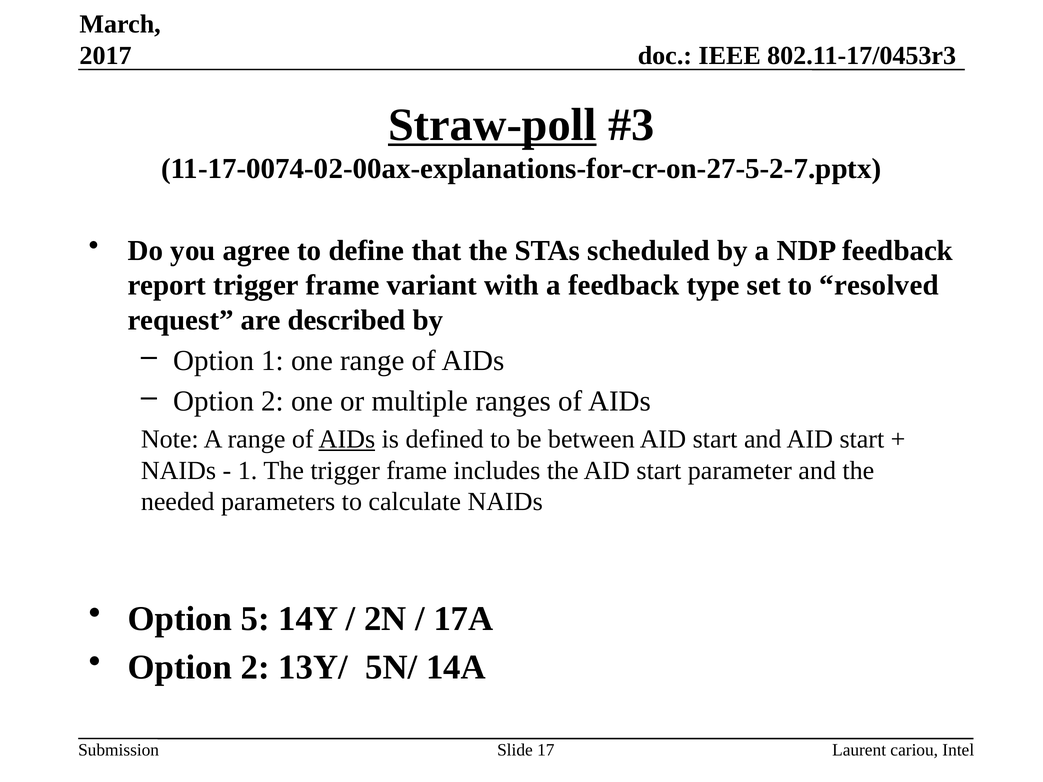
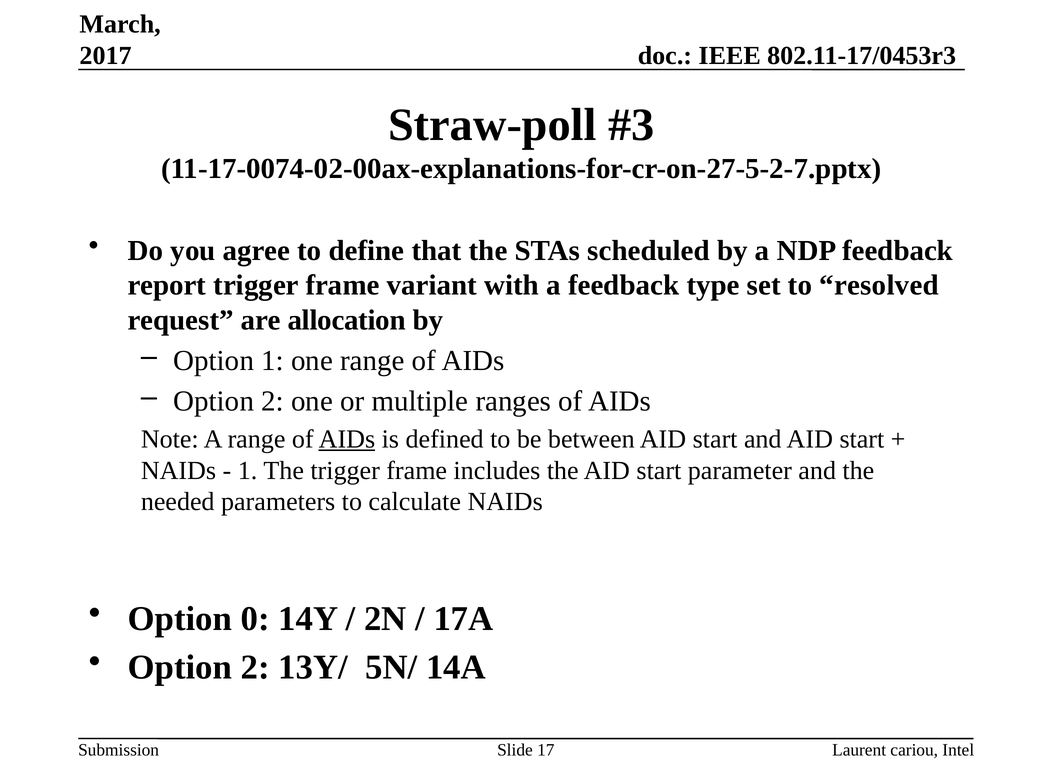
Straw-poll underline: present -> none (492, 125)
described: described -> allocation (347, 320)
5: 5 -> 0 (255, 619)
